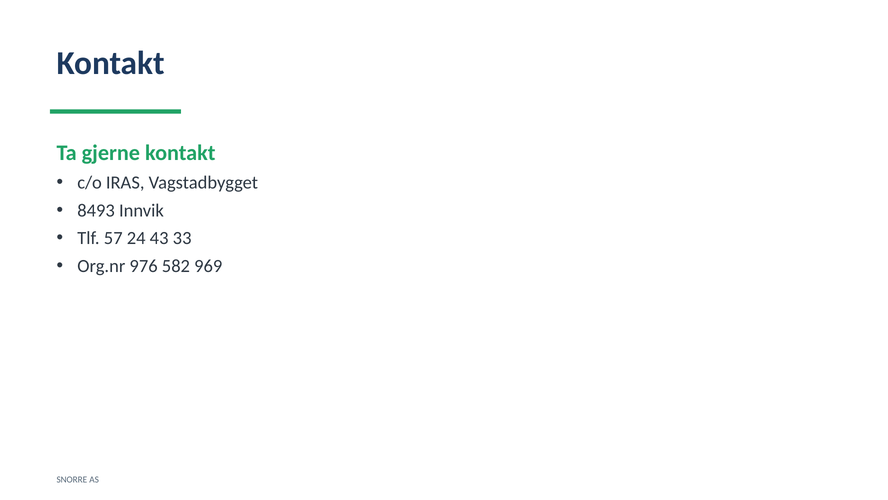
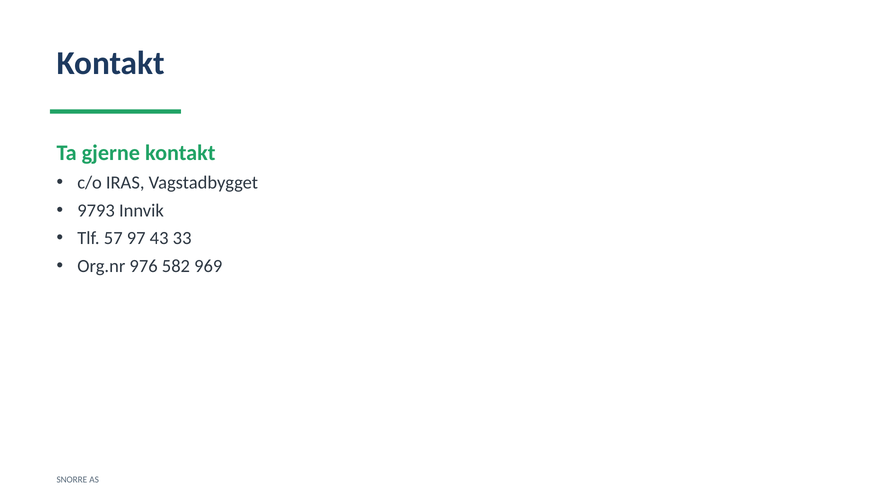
8493: 8493 -> 9793 (96, 210)
24: 24 -> 97 (136, 238)
